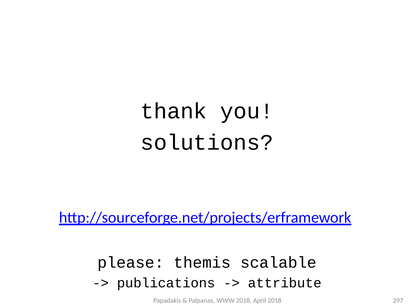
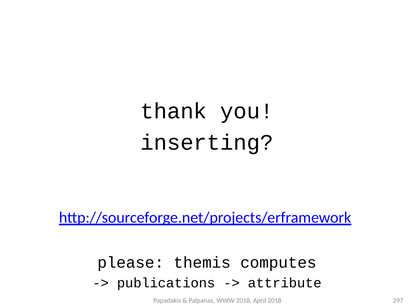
solutions: solutions -> inserting (207, 142)
scalable: scalable -> computes (278, 262)
